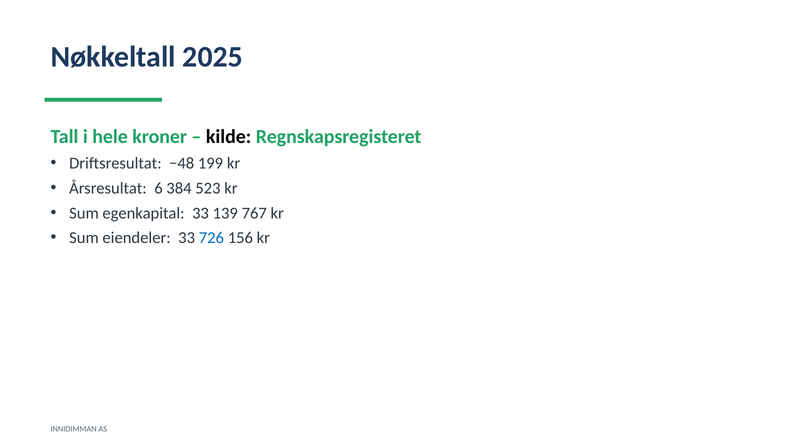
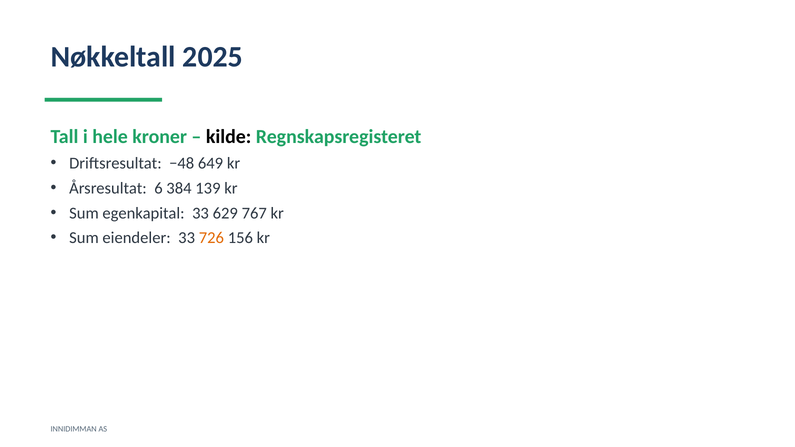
199: 199 -> 649 (211, 163)
523: 523 -> 139 (208, 188)
139: 139 -> 629 (225, 213)
726 colour: blue -> orange (211, 238)
